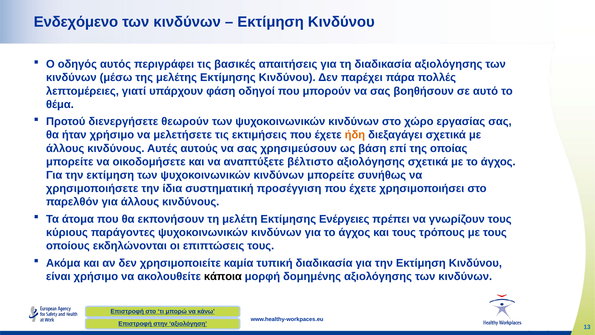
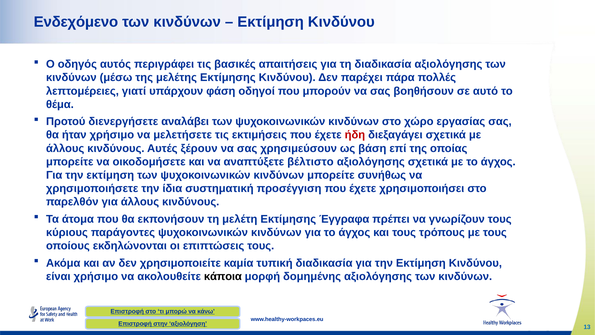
θεωρούν: θεωρούν -> αναλάβει (185, 121)
ήδη colour: orange -> red (355, 135)
αυτούς: αυτούς -> ξέρουν (199, 148)
Ενέργειες: Ενέργειες -> Έγγραφα (344, 219)
